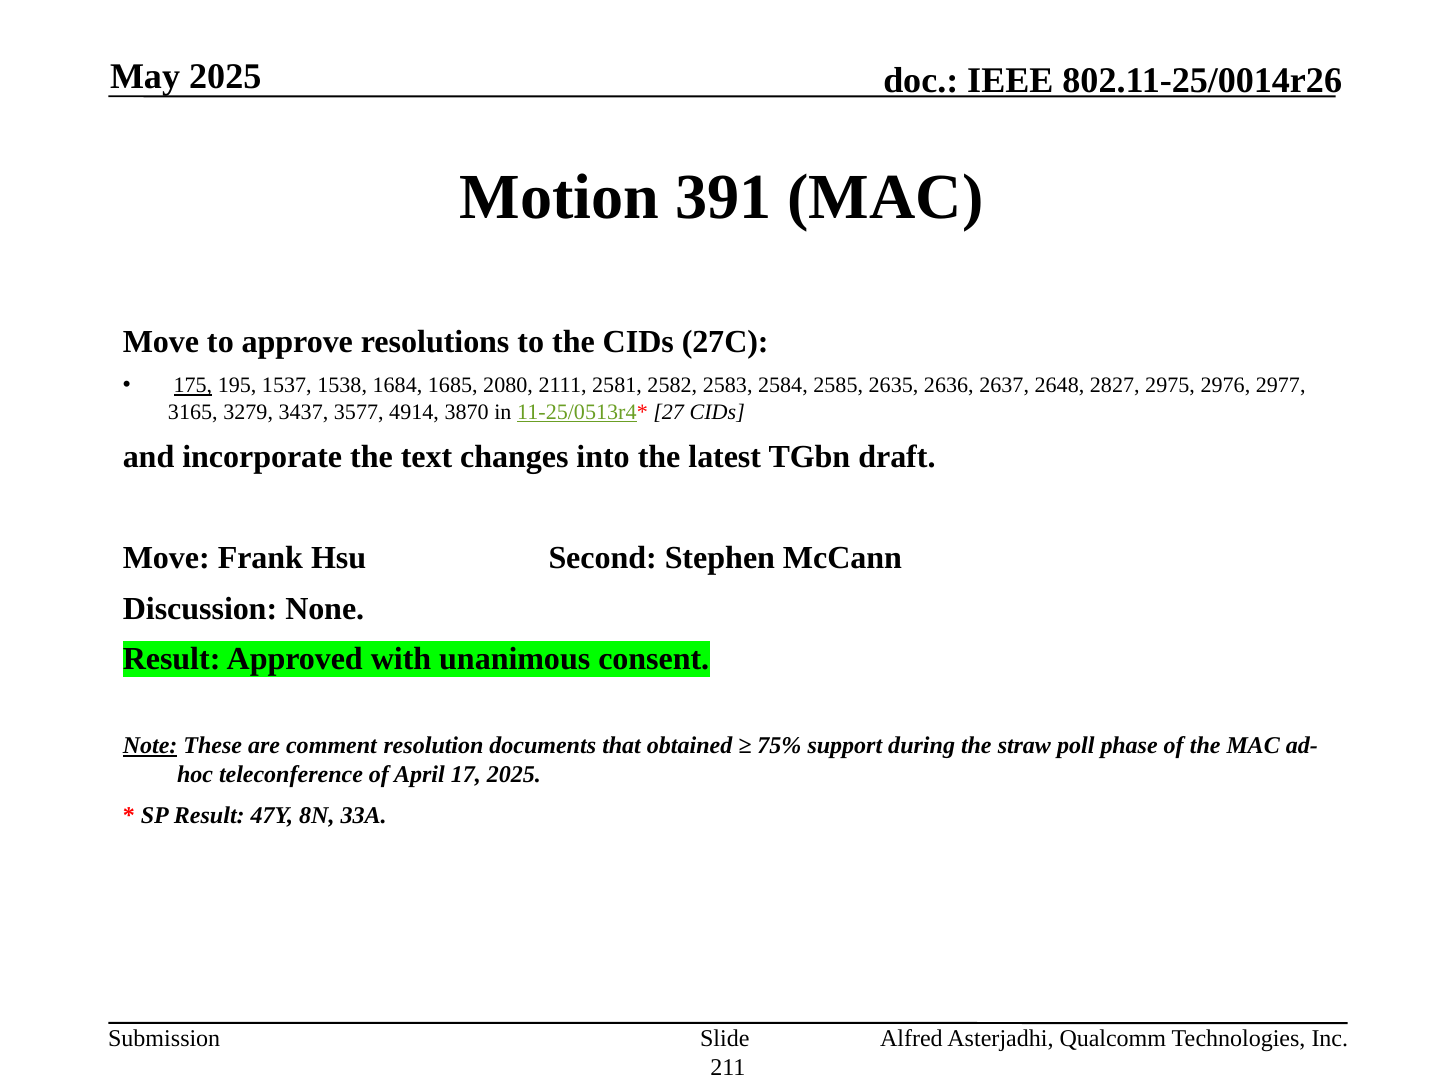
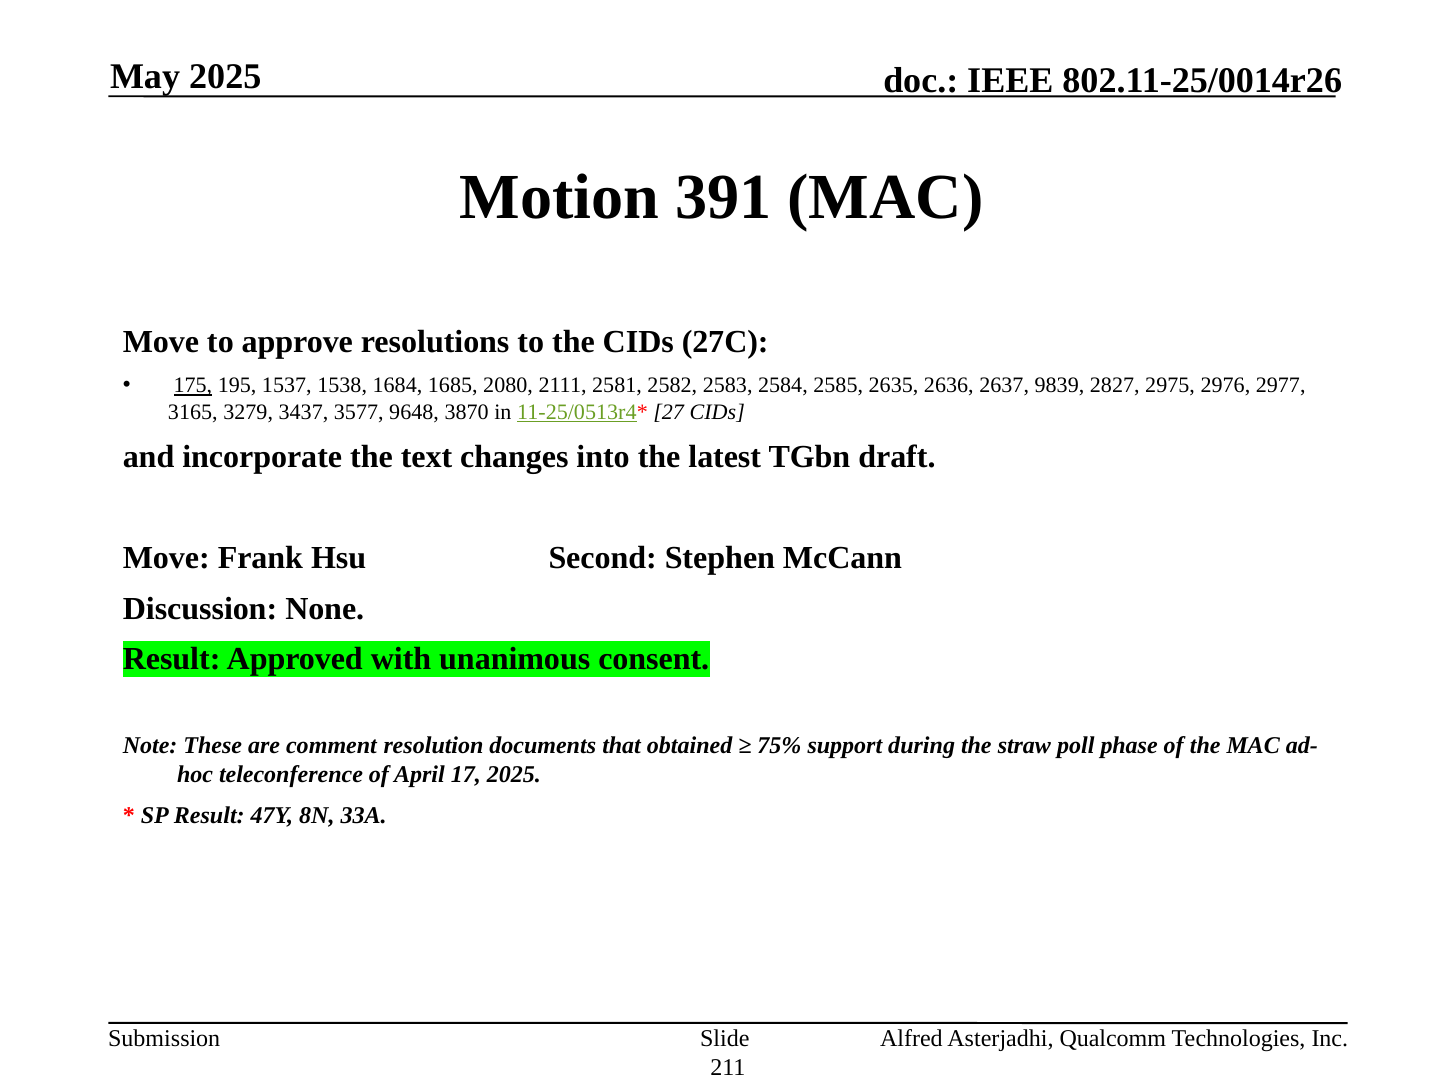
2648: 2648 -> 9839 (1059, 385)
4914: 4914 -> 9648 (414, 412)
Note underline: present -> none (150, 745)
